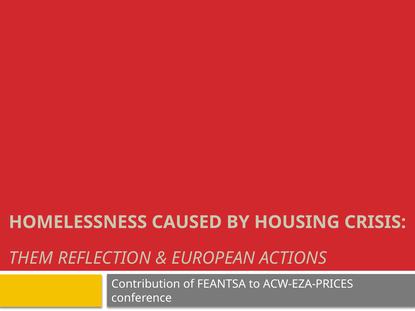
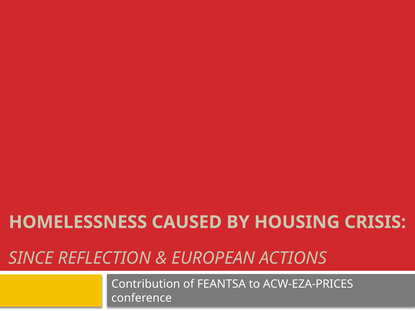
THEM: THEM -> SINCE (31, 258)
